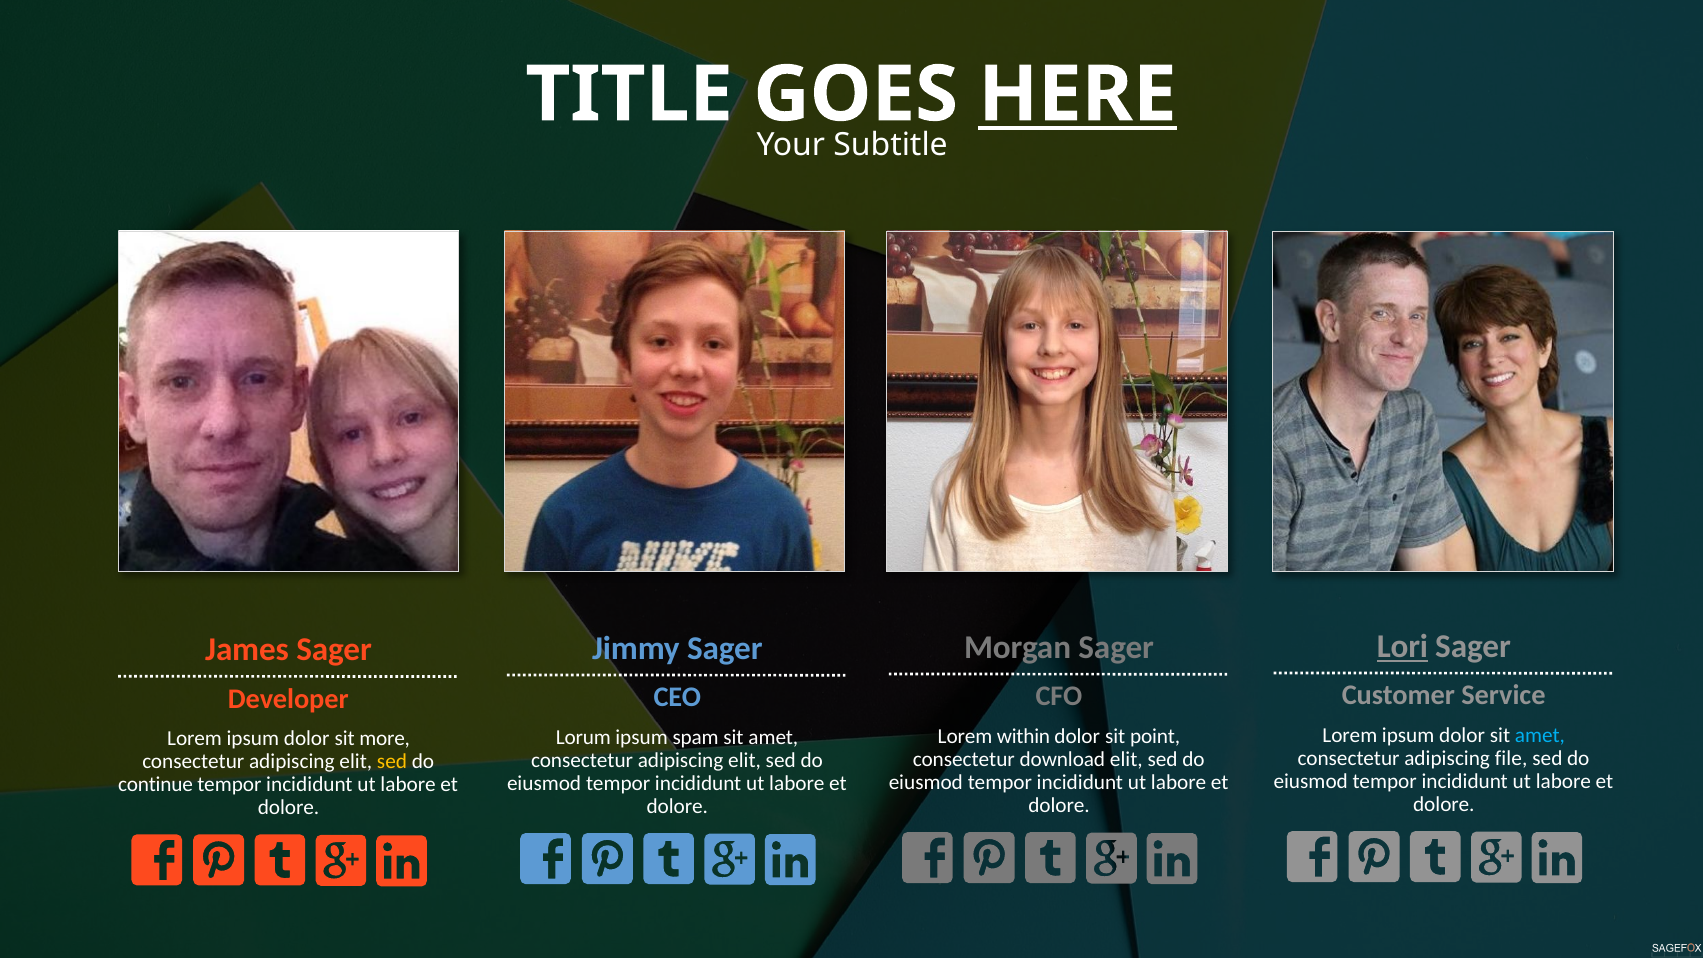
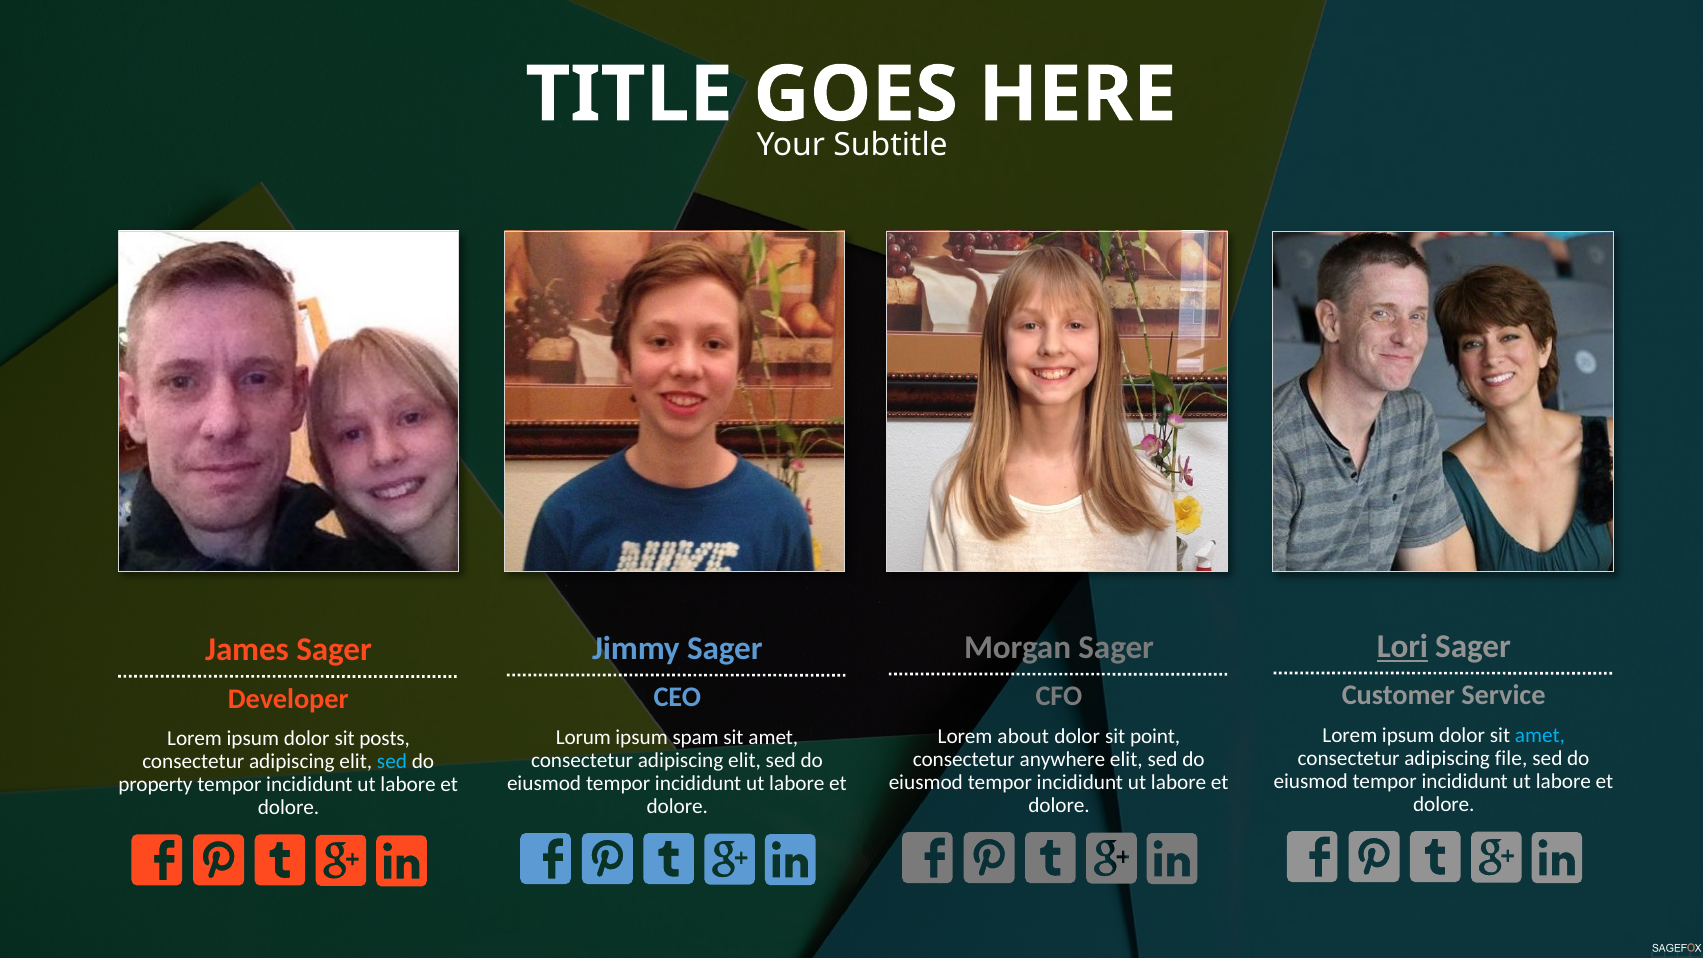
HERE underline: present -> none (1078, 95)
within: within -> about (1023, 737)
more: more -> posts (385, 739)
download: download -> anywhere (1062, 760)
sed colour: yellow -> light blue (392, 762)
continue: continue -> property (155, 785)
